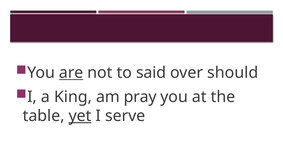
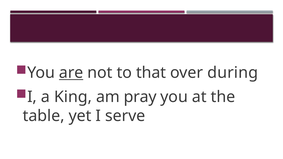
said: said -> that (151, 73)
should: should -> during (233, 73)
yet underline: present -> none (80, 116)
